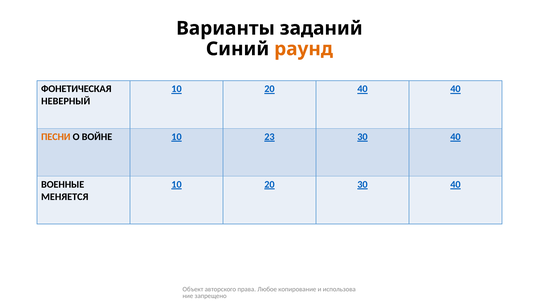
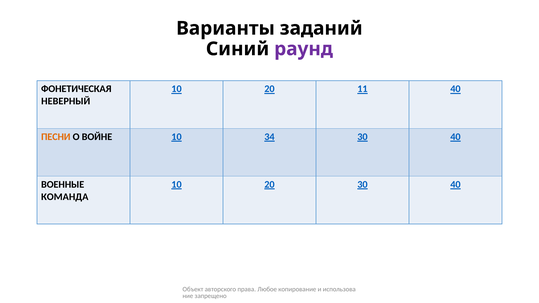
раунд colour: orange -> purple (304, 49)
20 40: 40 -> 11 (362, 89)
23: 23 -> 34 (269, 137)
МЕНЯЕТСЯ: МЕНЯЕТСЯ -> КОМАНДА (65, 197)
